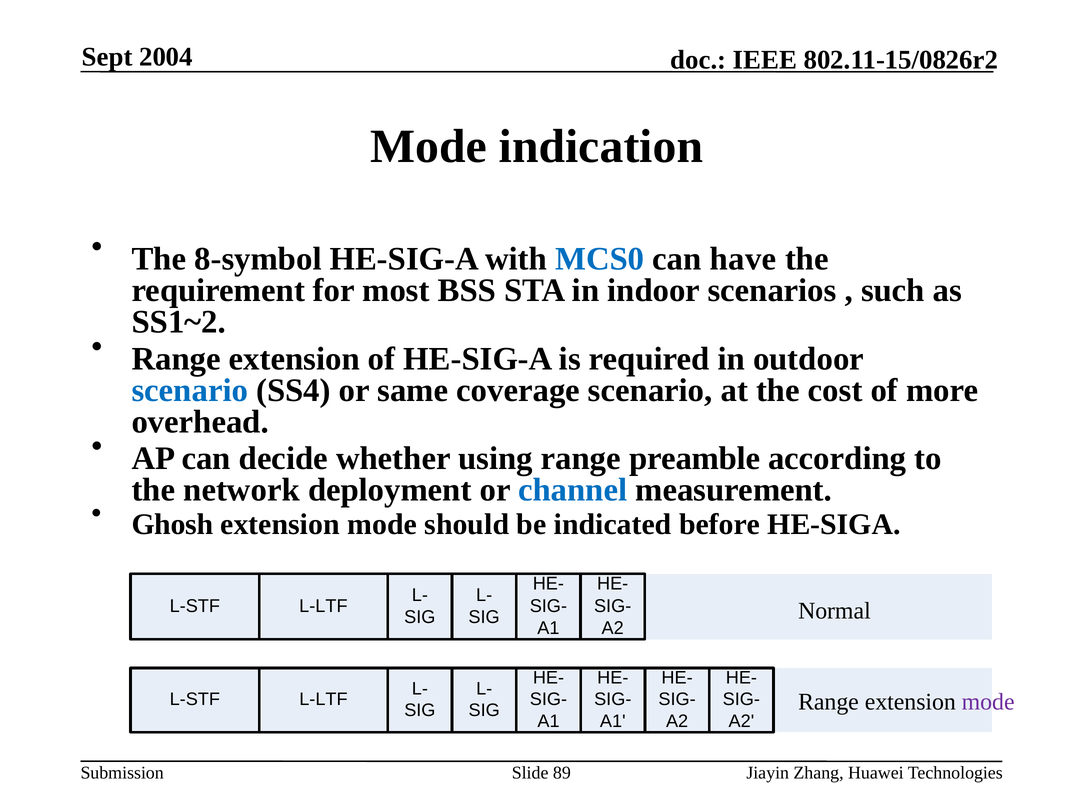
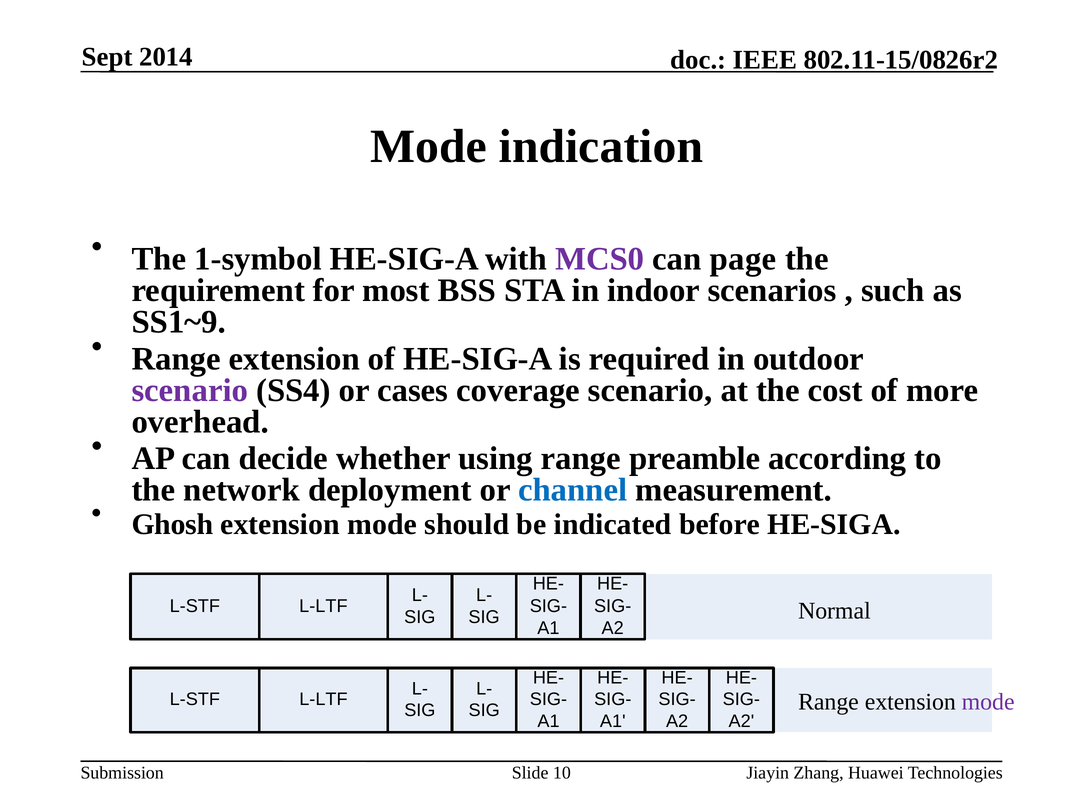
2004: 2004 -> 2014 (166, 57)
8-symbol: 8-symbol -> 1-symbol (258, 259)
MCS0 colour: blue -> purple (600, 259)
have: have -> page (743, 259)
SS1~2: SS1~2 -> SS1~9 (179, 322)
scenario colour: blue -> purple (190, 390)
same: same -> cases (413, 390)
89: 89 -> 10 (562, 773)
